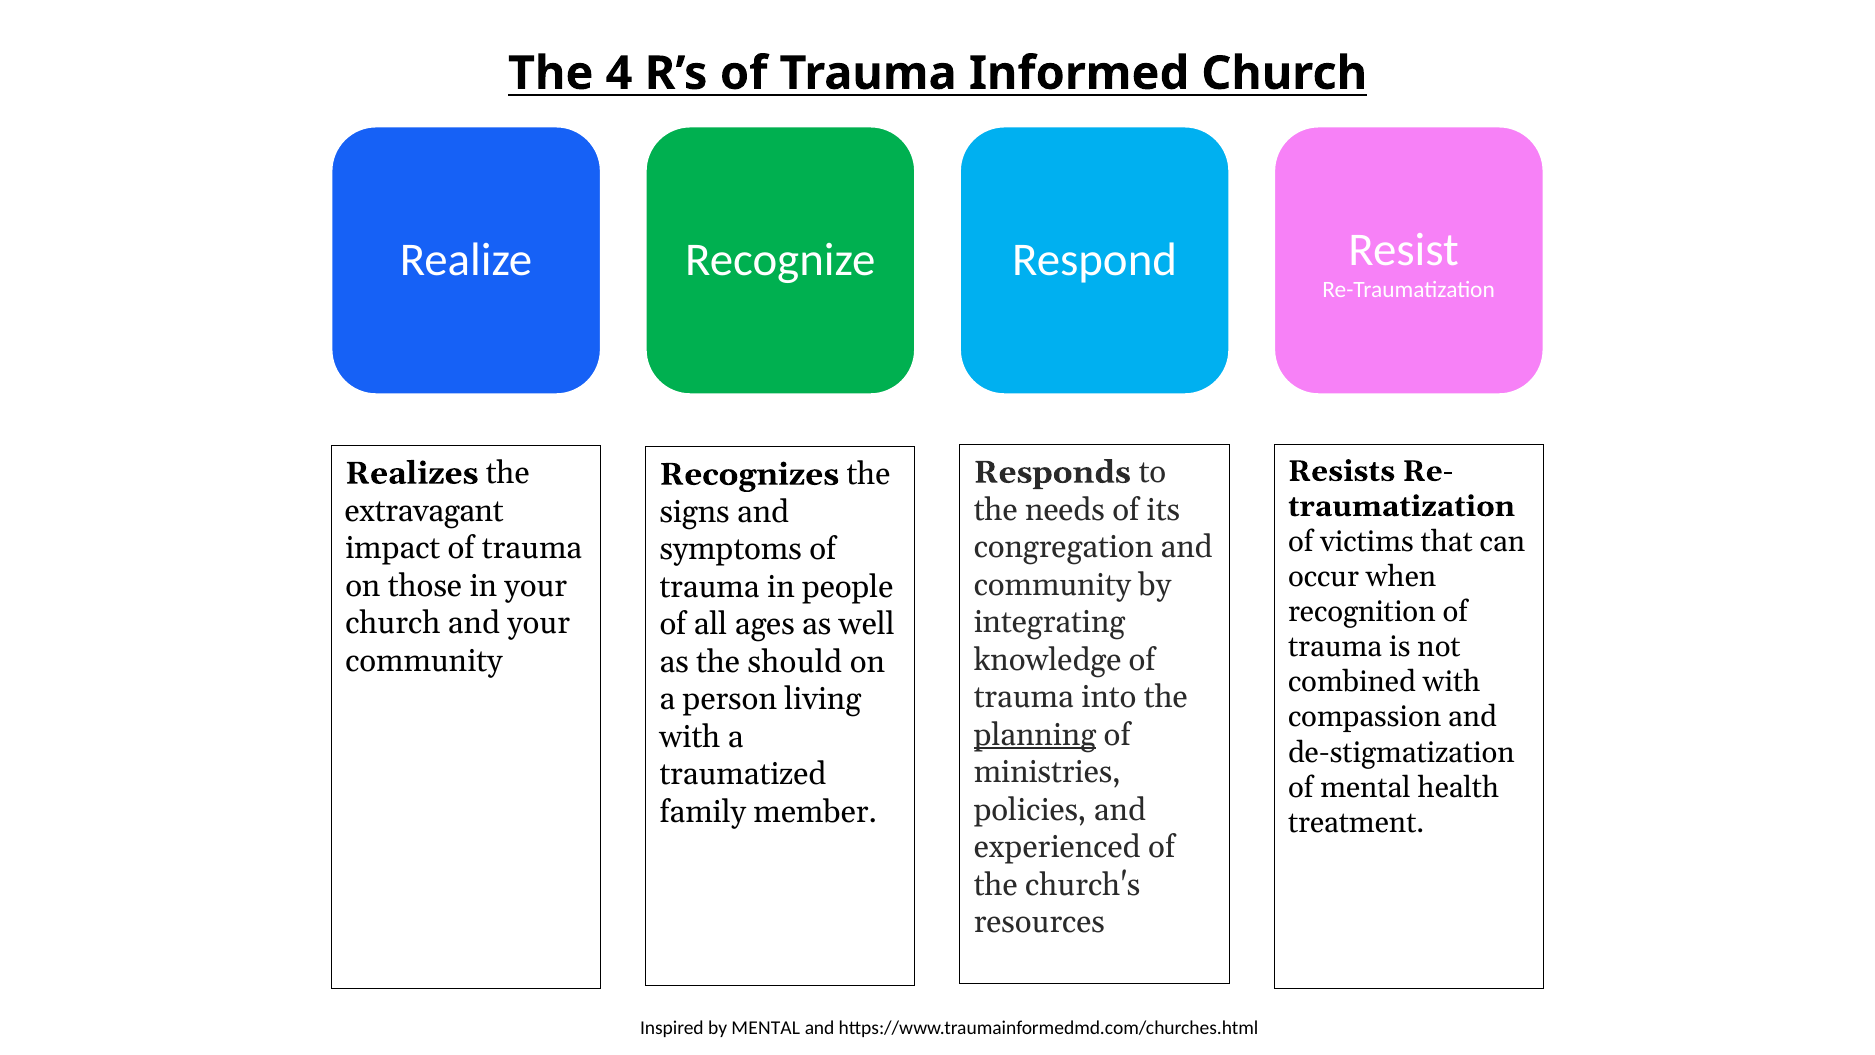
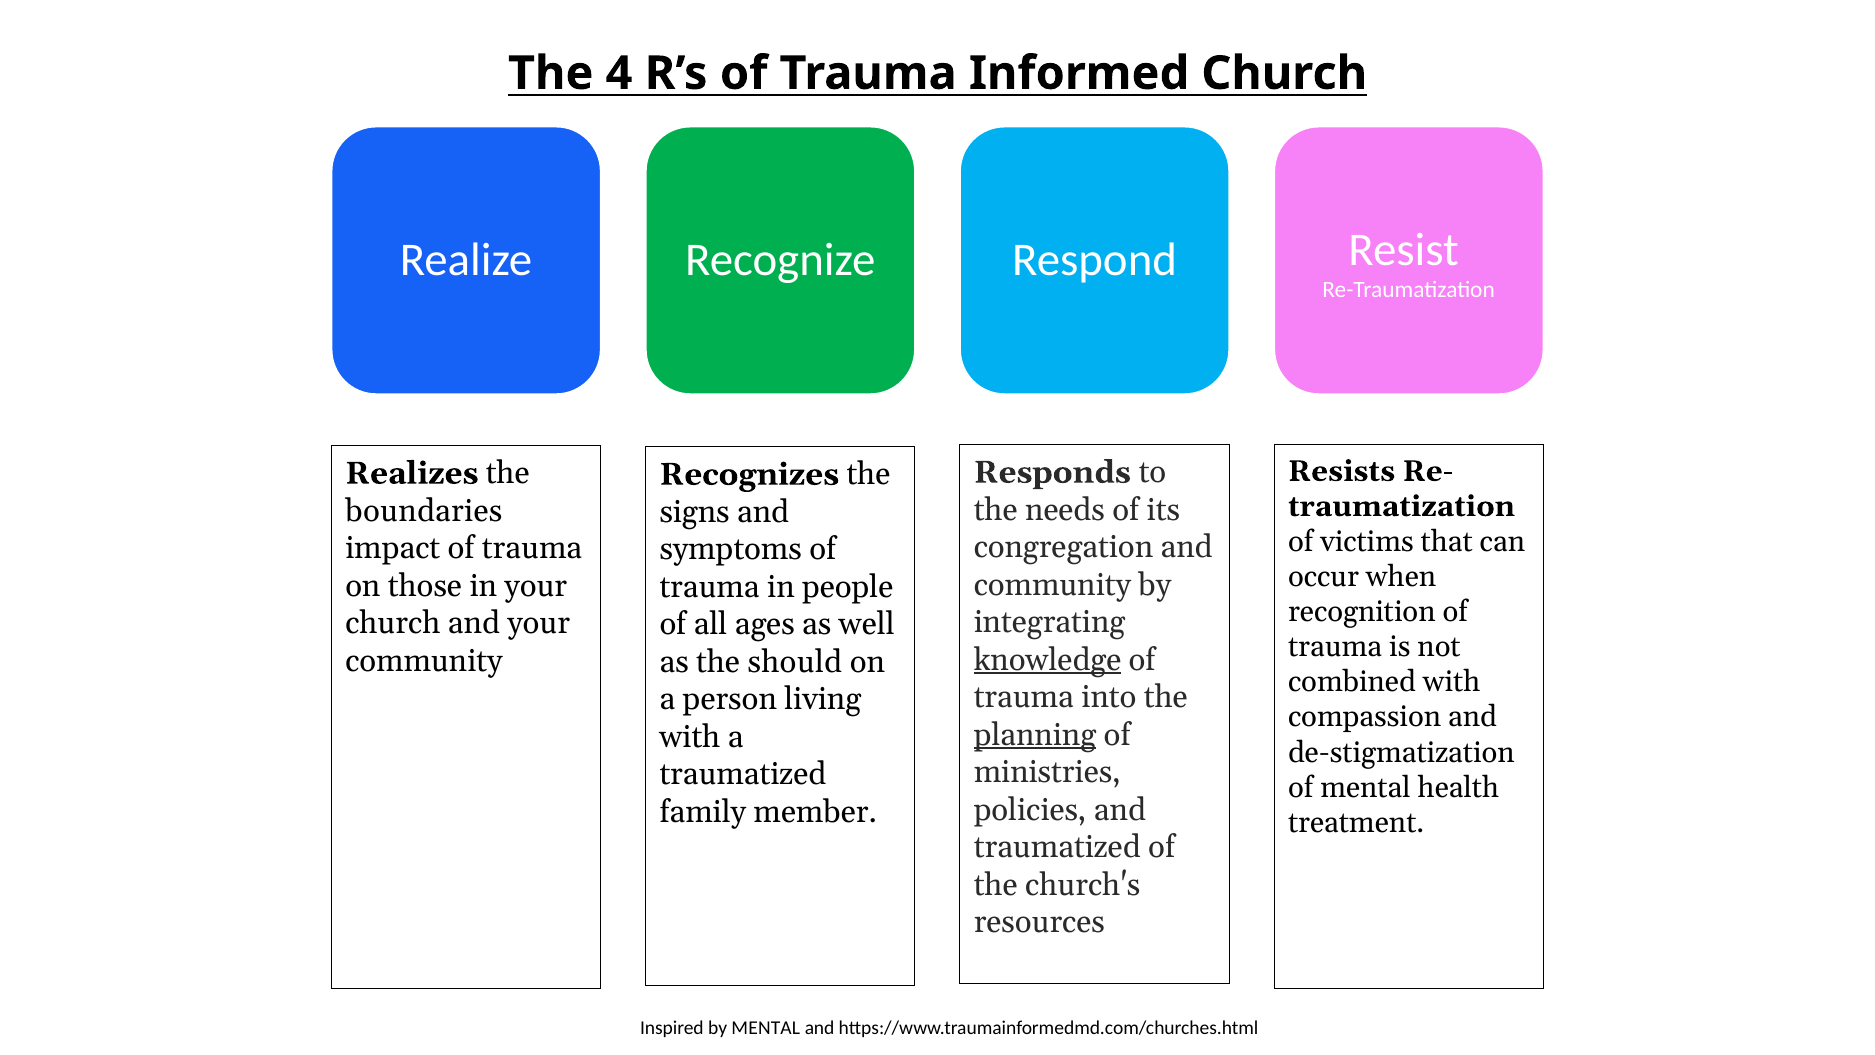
extravagant: extravagant -> boundaries (424, 511)
knowledge underline: none -> present (1048, 660)
experienced: experienced -> traumatized (1057, 847)
